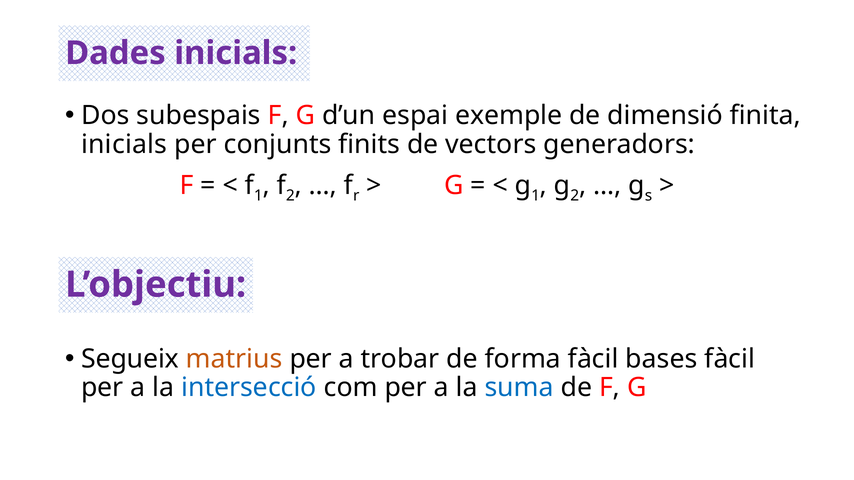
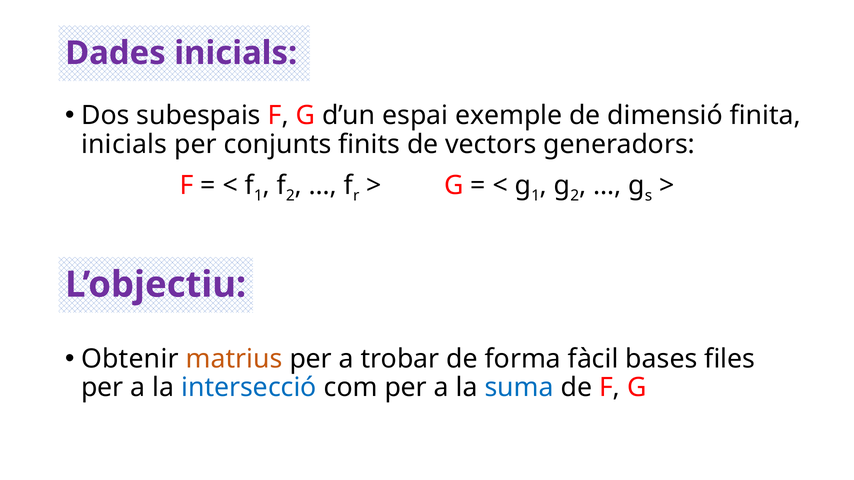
Segueix: Segueix -> Obtenir (130, 359)
bases fàcil: fàcil -> files (730, 359)
